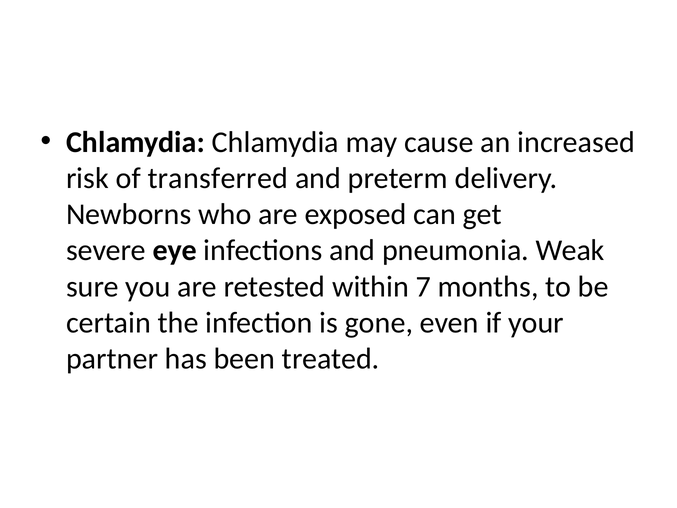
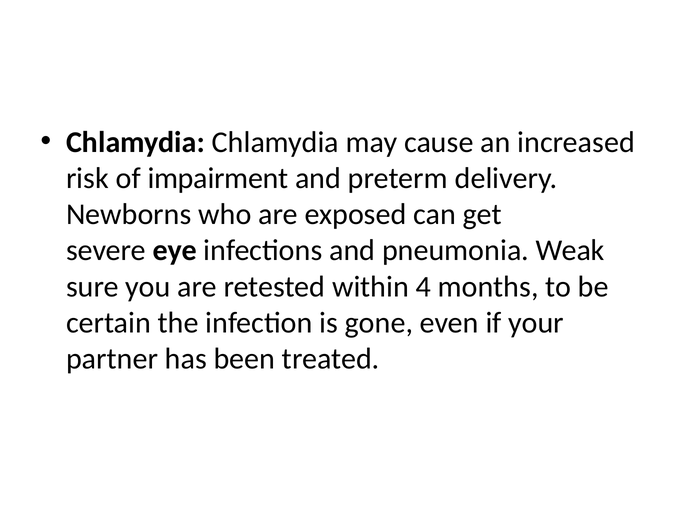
transferred: transferred -> impairment (218, 178)
7: 7 -> 4 (423, 286)
